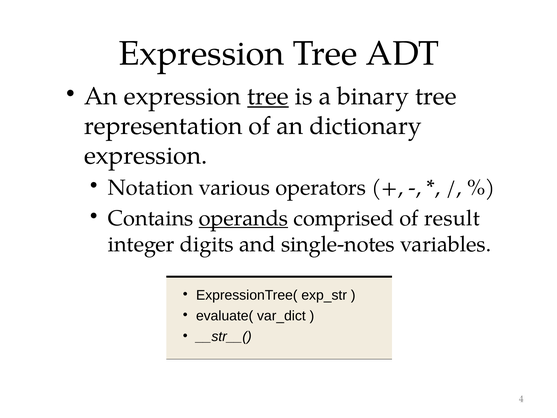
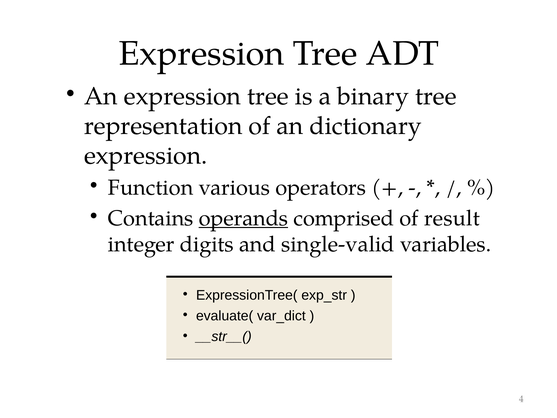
tree underline: present -> none (268, 96)
Notation: Notation -> Function (151, 188)
single-notes: single-notes -> single-valid (338, 244)
